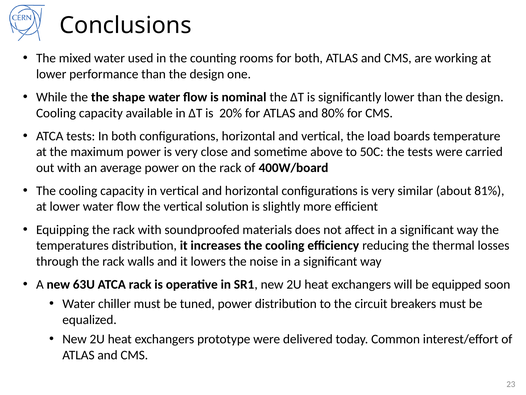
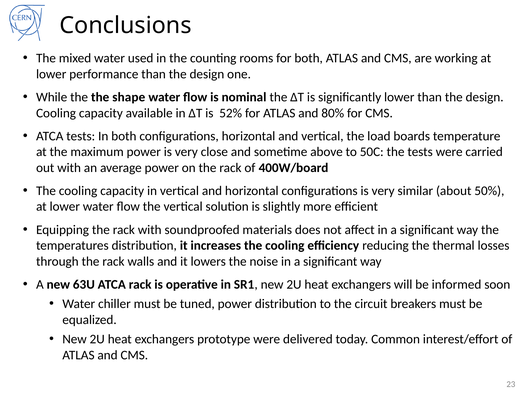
20%: 20% -> 52% (231, 113)
81%: 81% -> 50% (489, 191)
equipped: equipped -> informed (457, 284)
